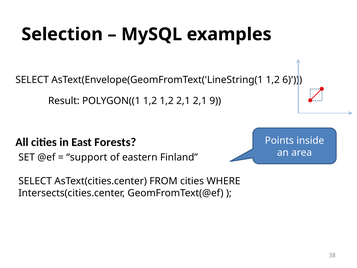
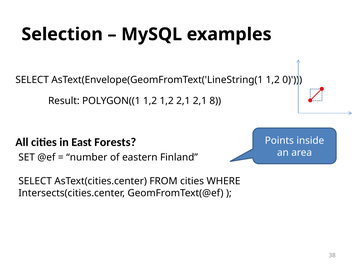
6: 6 -> 0 (292, 80)
9: 9 -> 8 (215, 101)
support: support -> number (87, 157)
